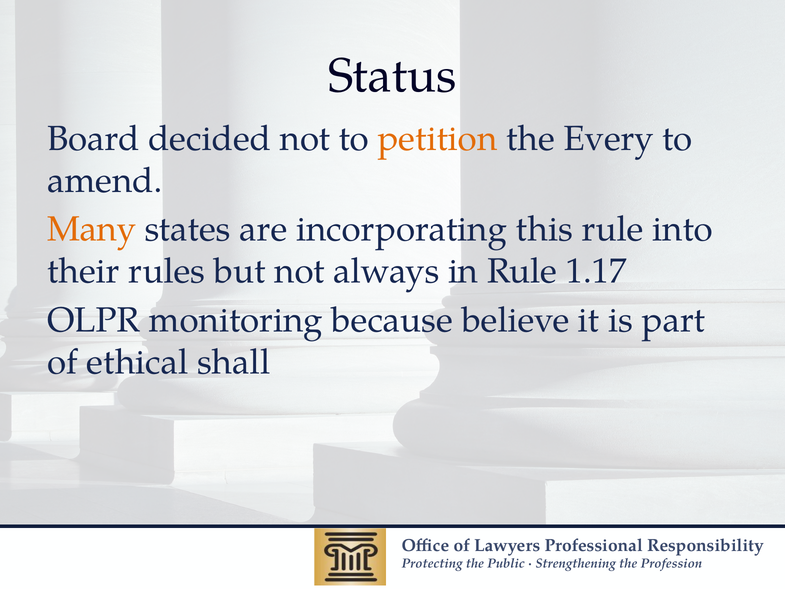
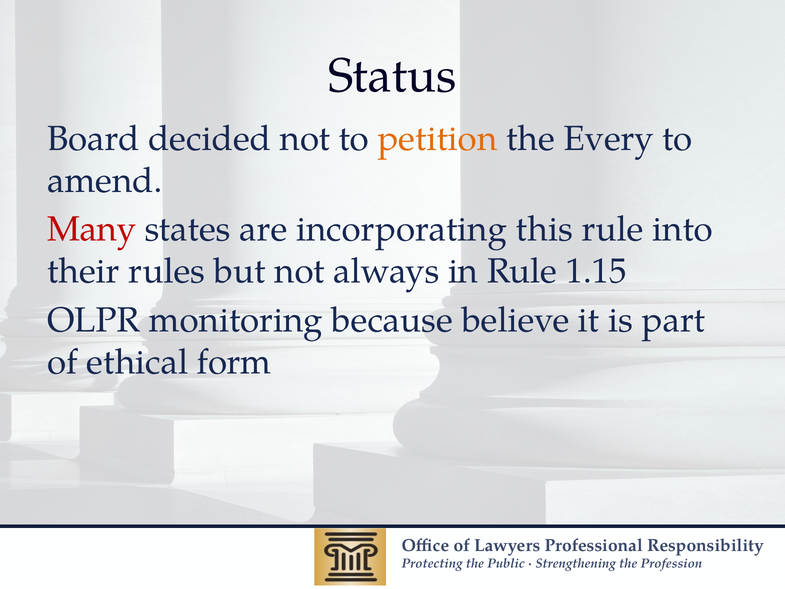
Many colour: orange -> red (92, 229)
1.17: 1.17 -> 1.15 (596, 271)
shall: shall -> form (234, 362)
